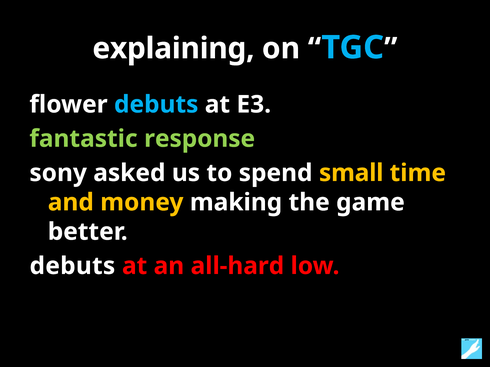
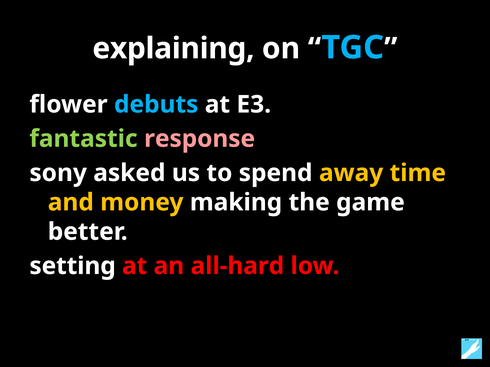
response colour: light green -> pink (200, 139)
small: small -> away (351, 173)
debuts: debuts -> setting (73, 266)
